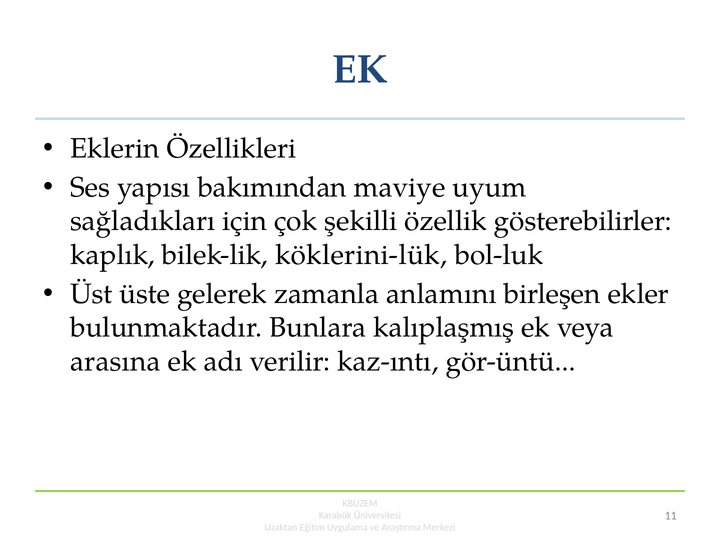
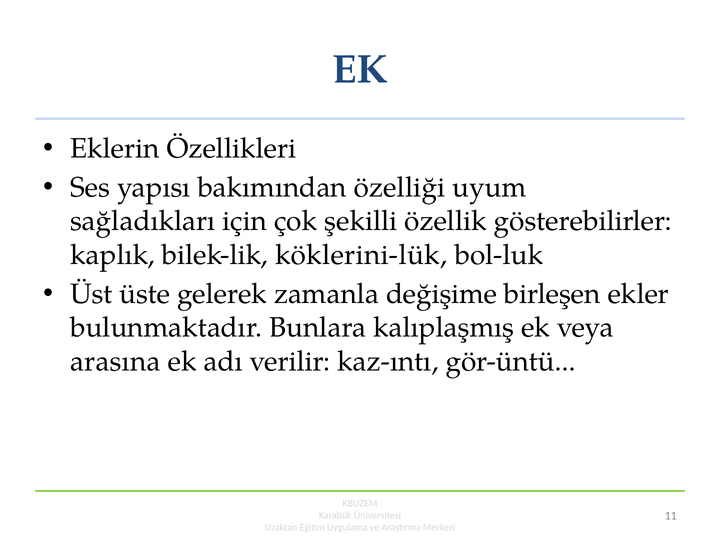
maviye: maviye -> özelliği (400, 188)
anlamını: anlamını -> değişime (442, 294)
